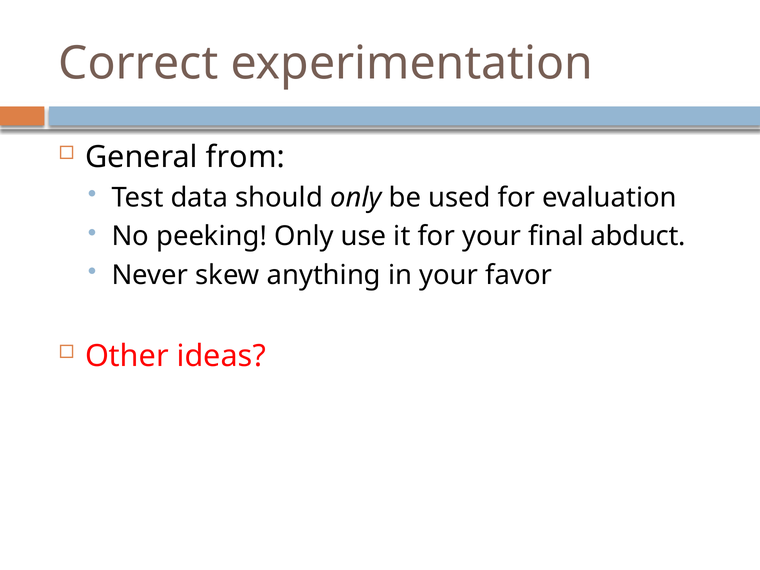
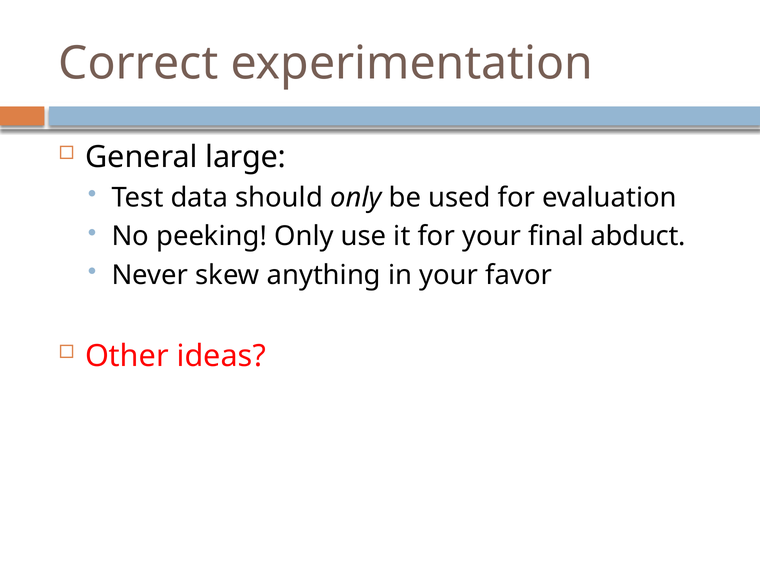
from: from -> large (246, 157)
